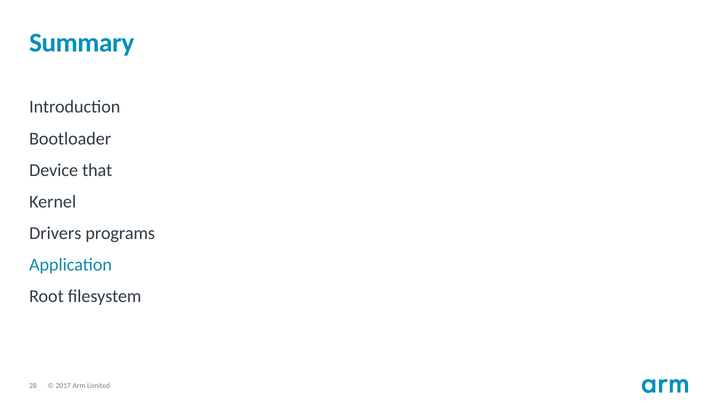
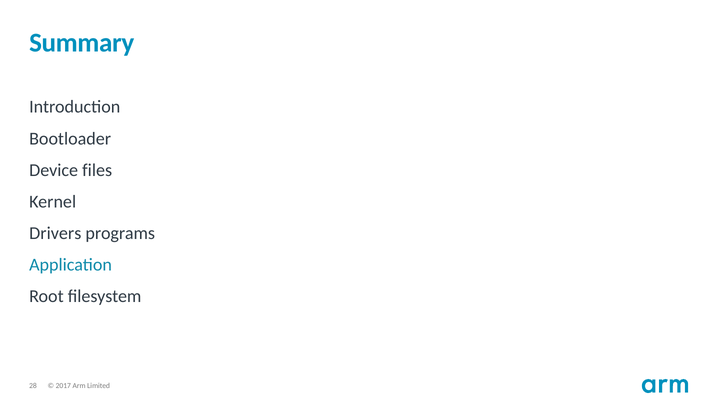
that: that -> files (97, 170)
